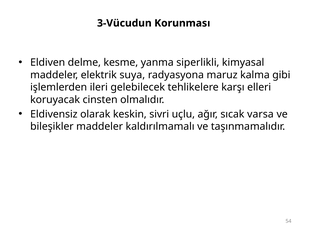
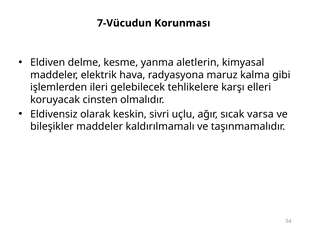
3-Vücudun: 3-Vücudun -> 7-Vücudun (124, 23)
siperlikli: siperlikli -> aletlerin (198, 63)
suya: suya -> hava (132, 75)
